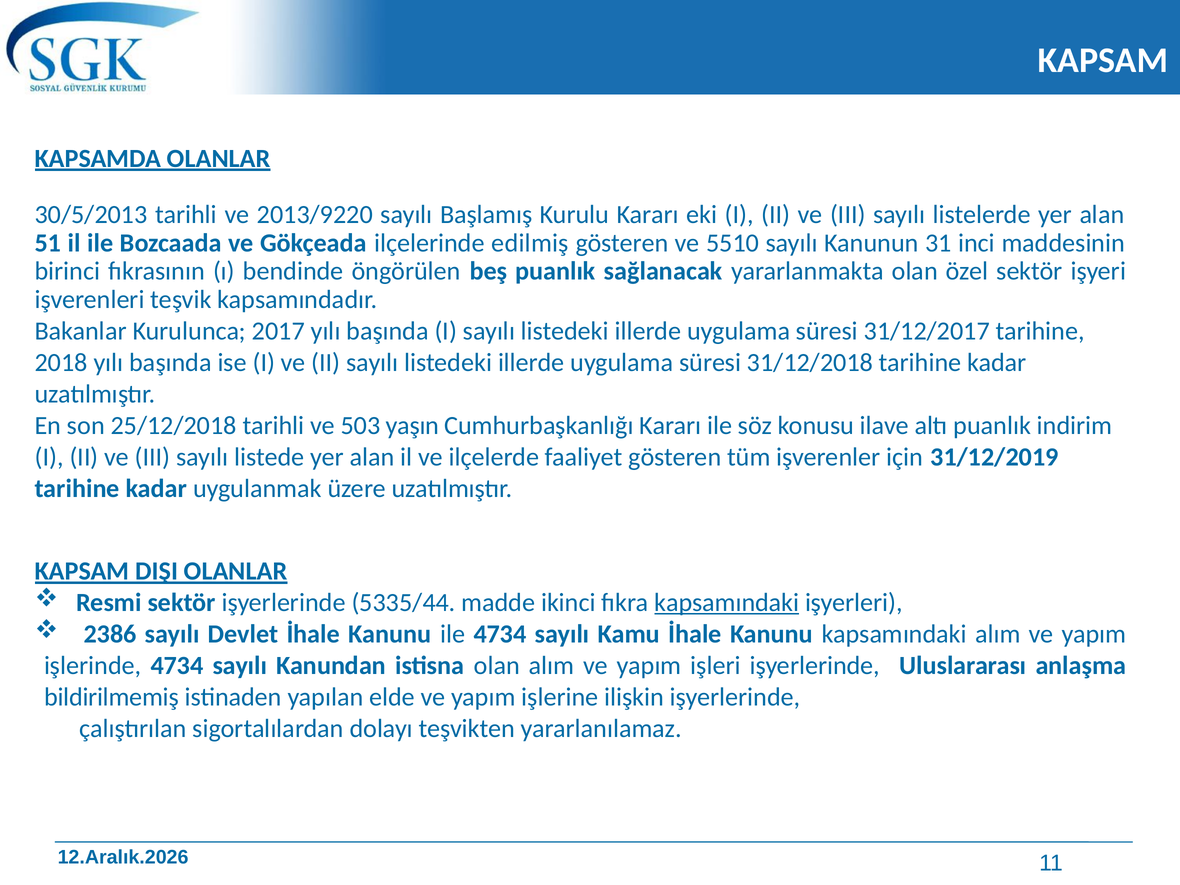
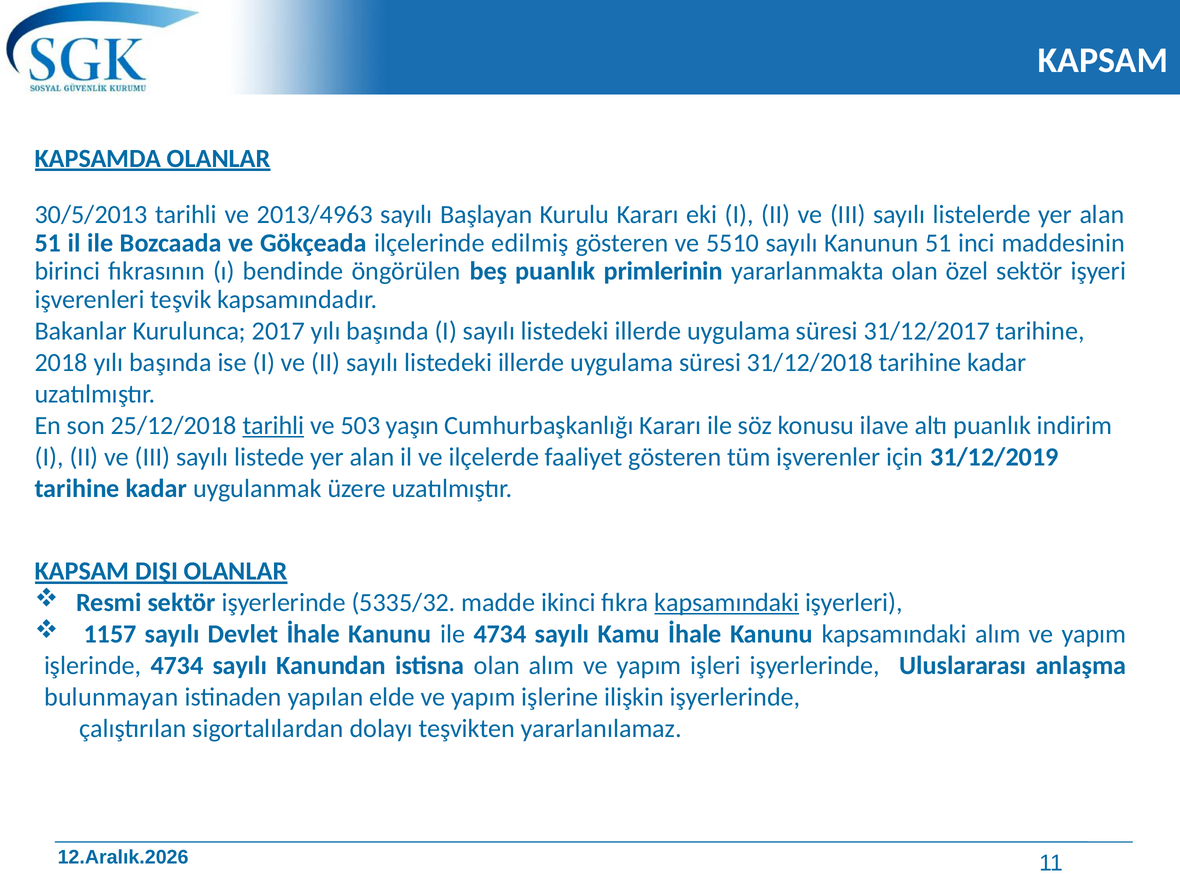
2013/9220: 2013/9220 -> 2013/4963 (315, 215)
Başlamış: Başlamış -> Başlayan (486, 215)
Kanunun 31: 31 -> 51 (938, 243)
sağlanacak: sağlanacak -> primlerinin (663, 271)
tarihli underline: none -> present (273, 426)
5335/44: 5335/44 -> 5335/32 (404, 603)
2386: 2386 -> 1157 (110, 634)
bildirilmemiş: bildirilmemiş -> bulunmayan (111, 697)
